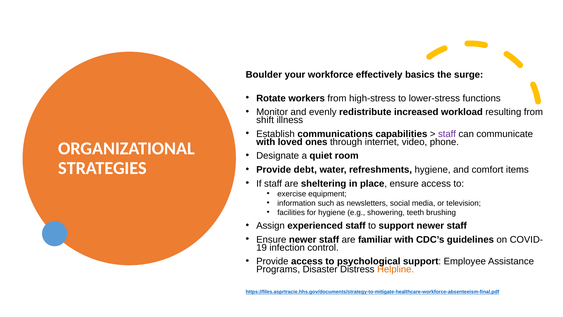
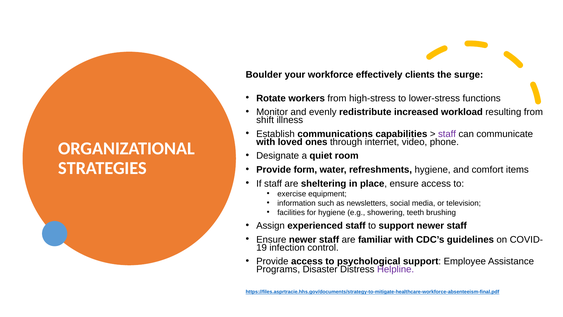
basics: basics -> clients (420, 75)
debt: debt -> form (305, 170)
Helpline colour: orange -> purple (396, 269)
